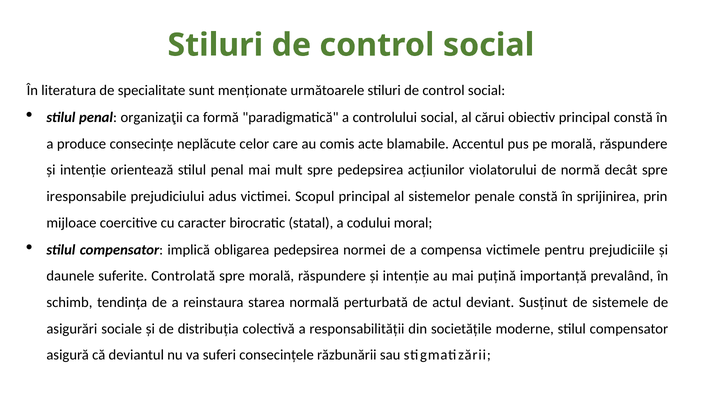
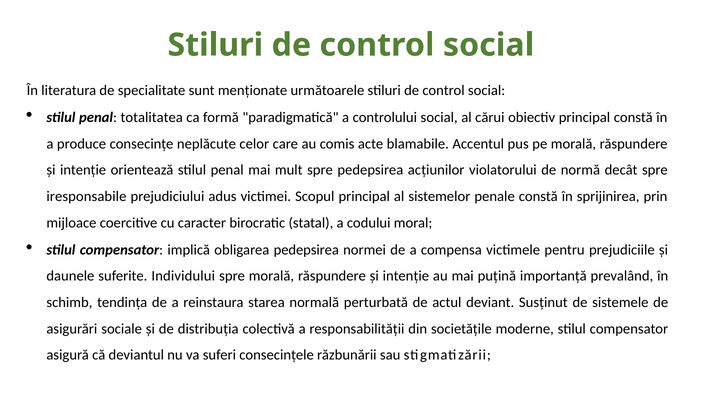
organizaţii: organizaţii -> totalitatea (152, 117)
Controlată: Controlată -> Individului (183, 276)
